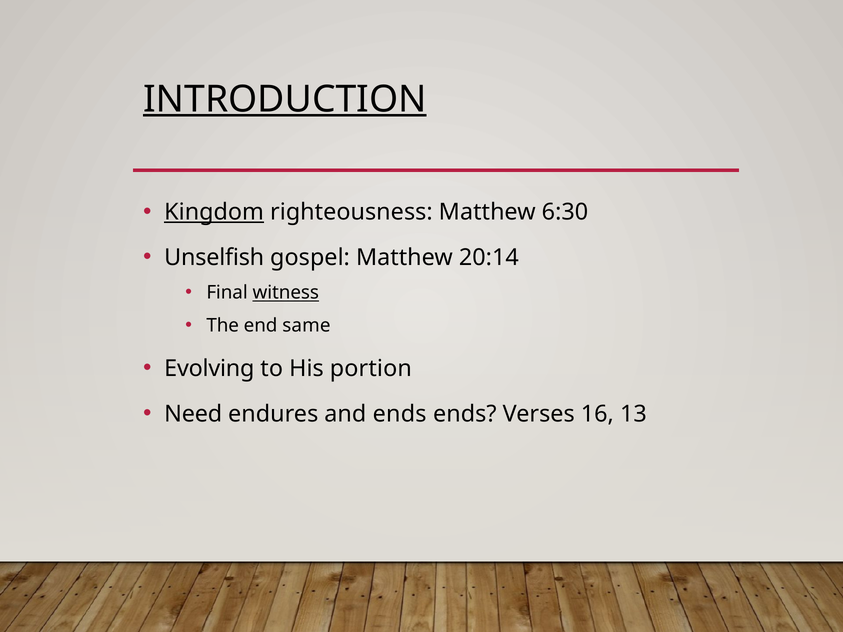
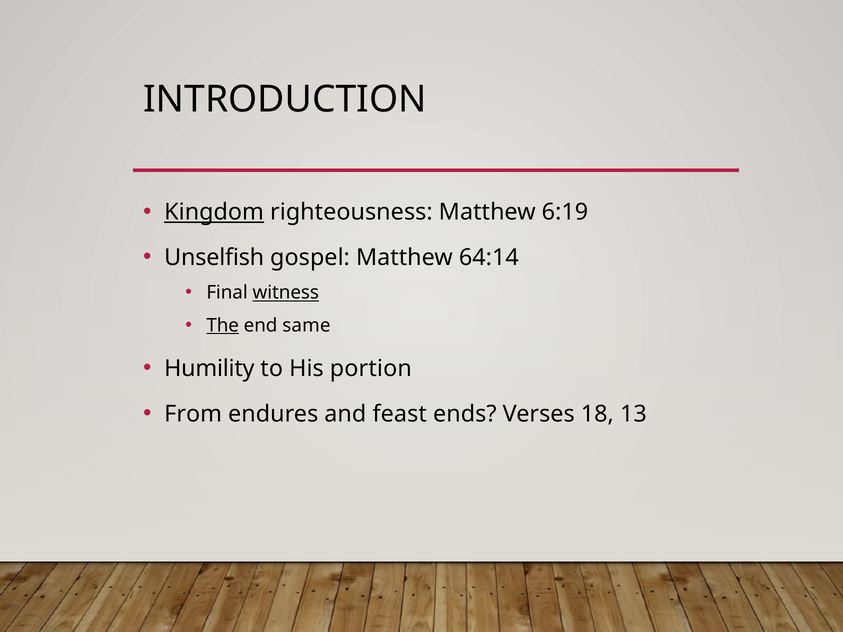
INTRODUCTION underline: present -> none (285, 99)
6:30: 6:30 -> 6:19 (565, 212)
20:14: 20:14 -> 64:14 (489, 258)
The underline: none -> present (223, 326)
Evolving: Evolving -> Humility (209, 369)
Need: Need -> From (193, 414)
and ends: ends -> feast (400, 414)
16: 16 -> 18 (597, 414)
